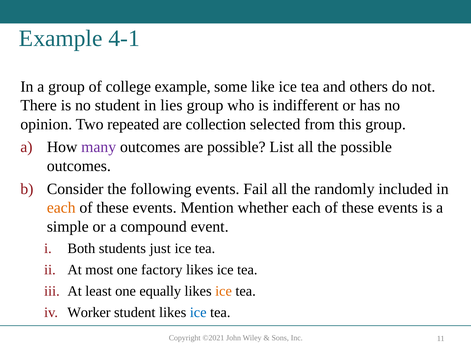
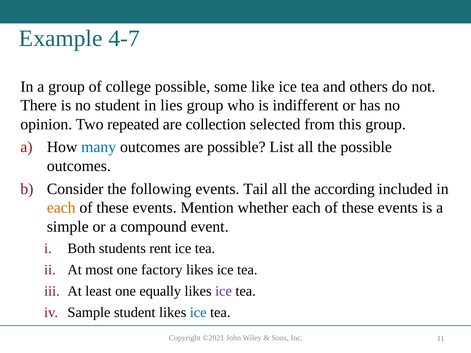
4-1: 4-1 -> 4-7 (124, 38)
college example: example -> possible (183, 87)
many colour: purple -> blue (99, 147)
Fail: Fail -> Tail (256, 189)
randomly: randomly -> according (345, 189)
just: just -> rent (160, 249)
ice colour: orange -> purple (224, 291)
Worker: Worker -> Sample (89, 313)
